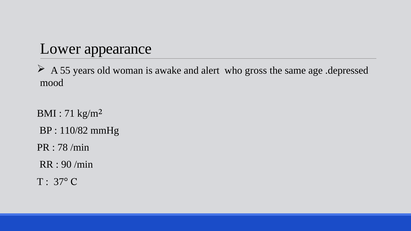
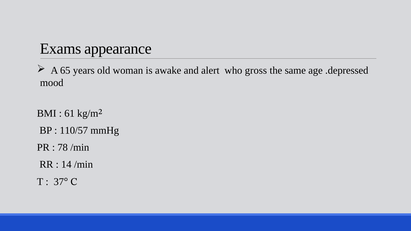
Lower: Lower -> Exams (61, 49)
55: 55 -> 65 (65, 71)
71: 71 -> 61 (70, 113)
110/82: 110/82 -> 110/57 (74, 131)
90: 90 -> 14 (66, 165)
